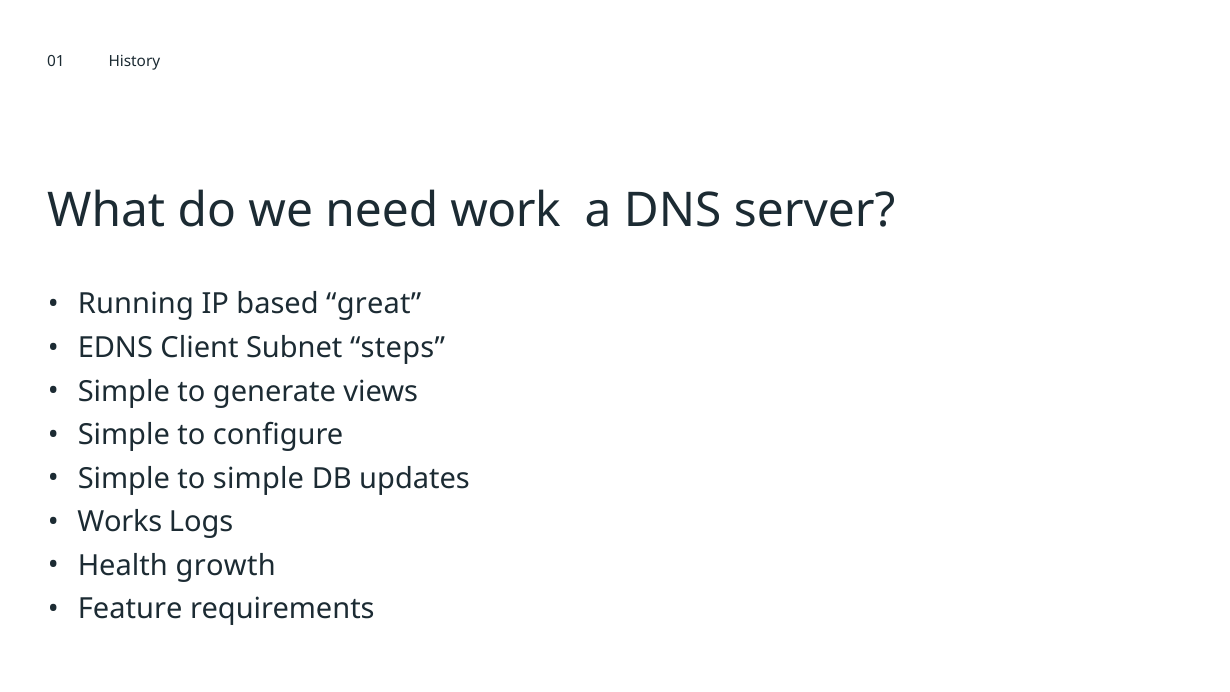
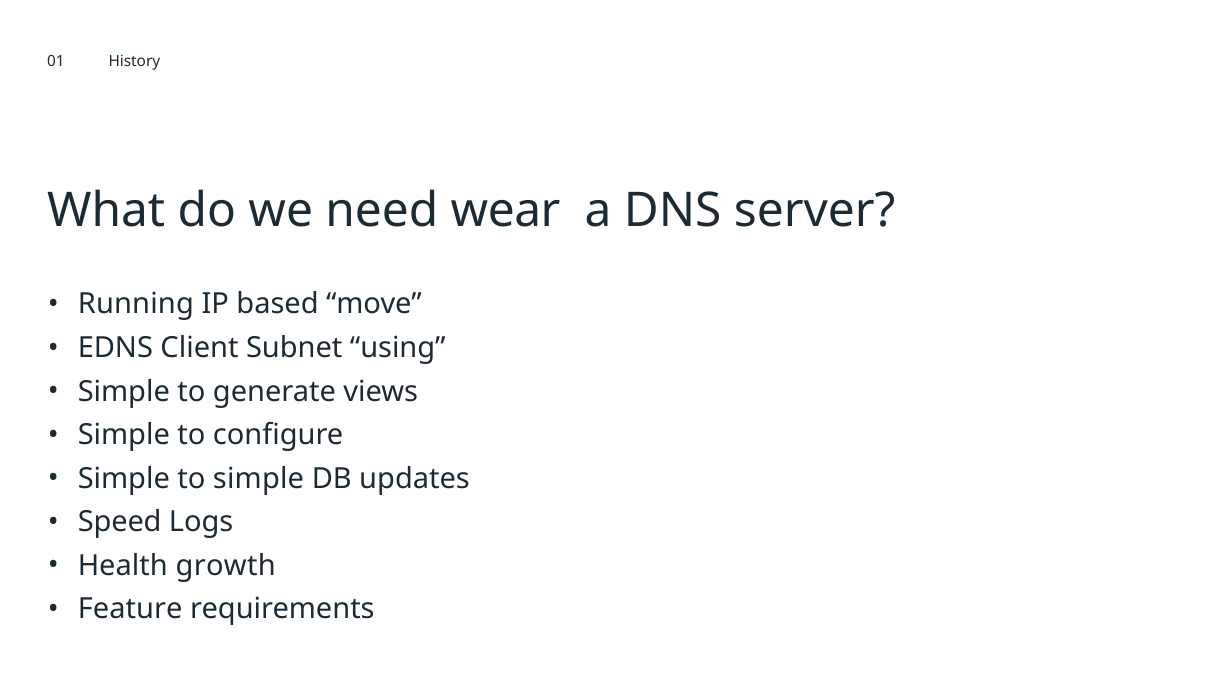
work: work -> wear (506, 210)
great: great -> move (374, 304)
steps: steps -> using (398, 348)
Works: Works -> Speed (120, 522)
